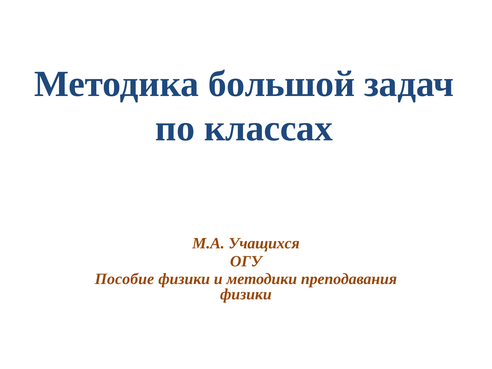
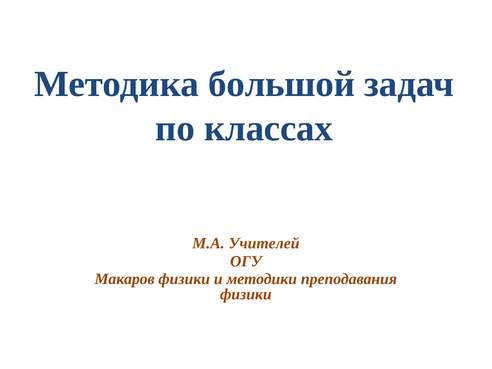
Учащихся: Учащихся -> Учителей (264, 243)
Пособие: Пособие -> Макаров (125, 279)
